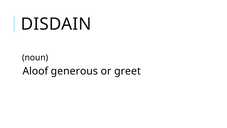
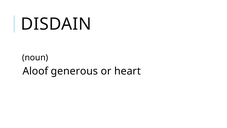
greet: greet -> heart (127, 71)
